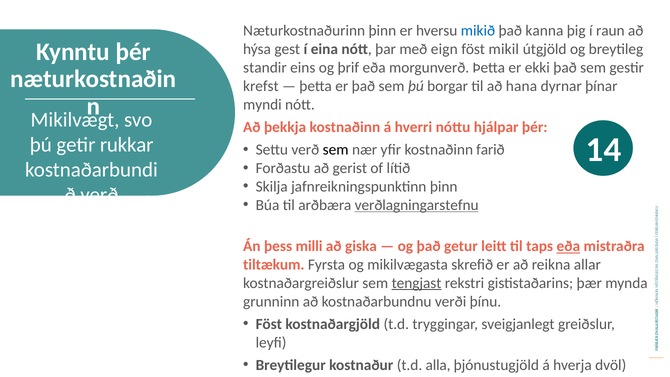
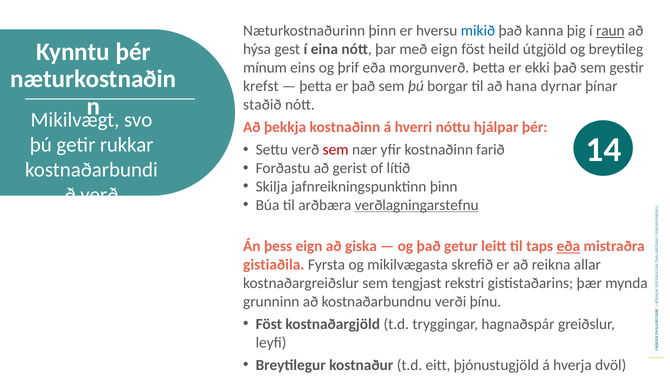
raun underline: none -> present (610, 31)
mikil: mikil -> heild (504, 49)
standir: standir -> mínum (265, 68)
myndi: myndi -> staðið (262, 105)
sem colour: black -> red (336, 150)
þess milli: milli -> eign (309, 246)
tiltækum: tiltækum -> gistiaðila (274, 265)
tengjast underline: present -> none (417, 283)
sveigjanlegt: sveigjanlegt -> hagnaðspár (518, 324)
alla: alla -> eitt (438, 365)
